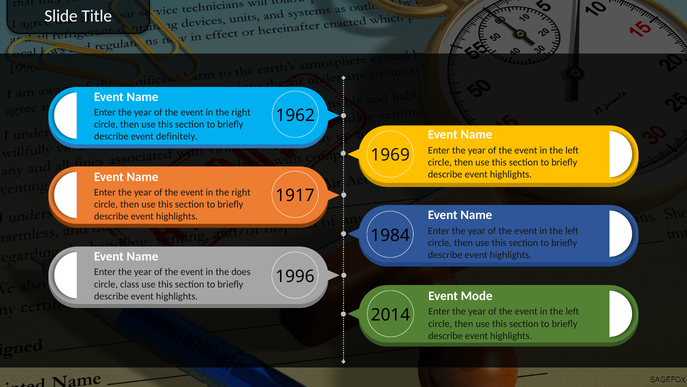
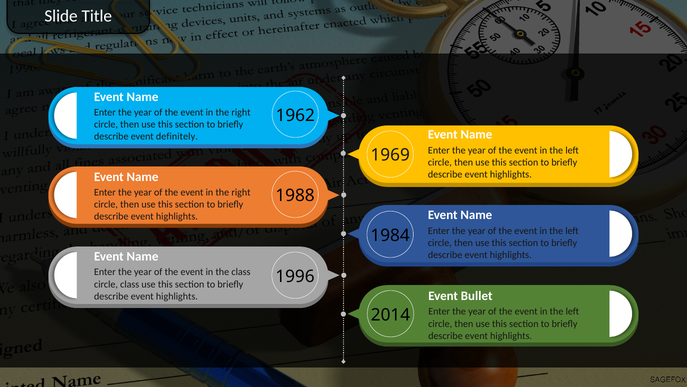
1917: 1917 -> 1988 (295, 195)
the does: does -> class (241, 272)
Mode: Mode -> Bullet (477, 296)
